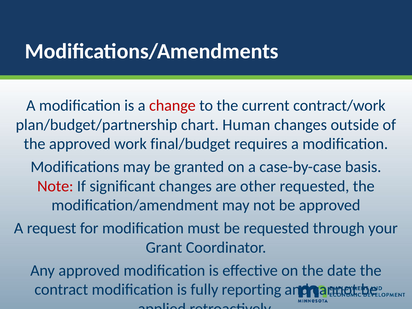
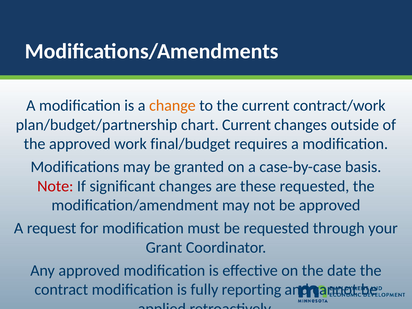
change colour: red -> orange (172, 105)
chart Human: Human -> Current (247, 125)
other: other -> these (258, 186)
